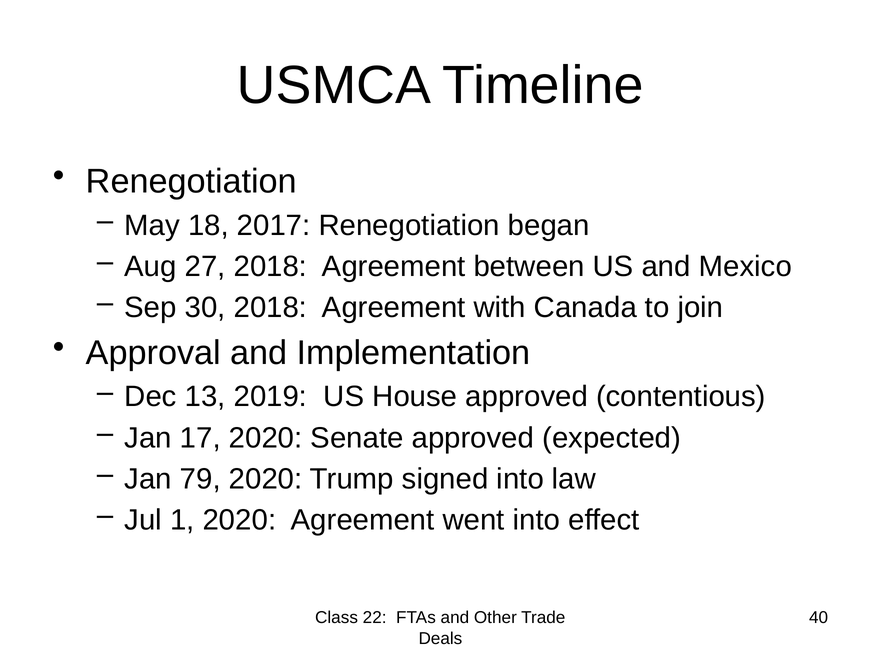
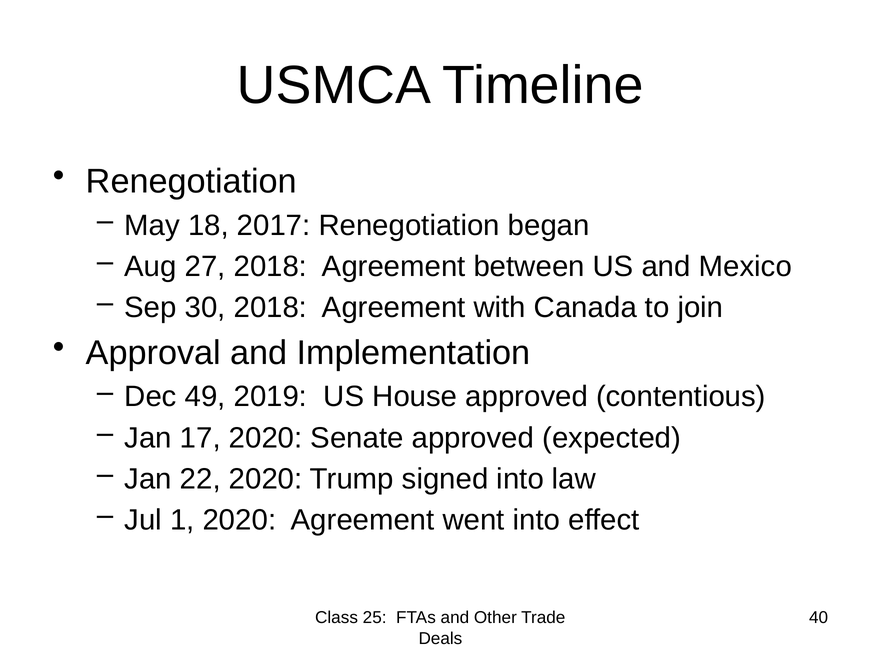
13: 13 -> 49 (205, 397)
79: 79 -> 22 (200, 479)
22: 22 -> 25 (375, 618)
